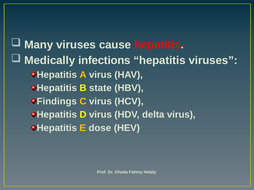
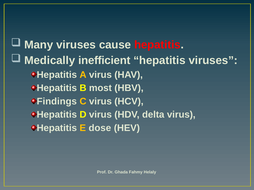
infections: infections -> inefficient (104, 61)
state: state -> most (100, 88)
